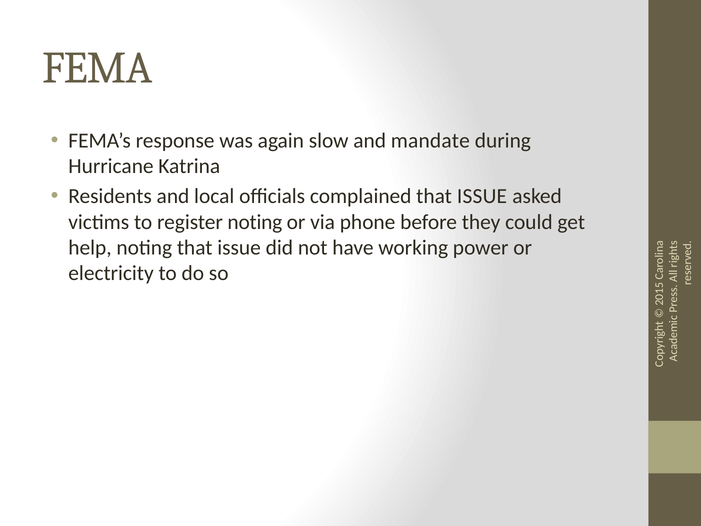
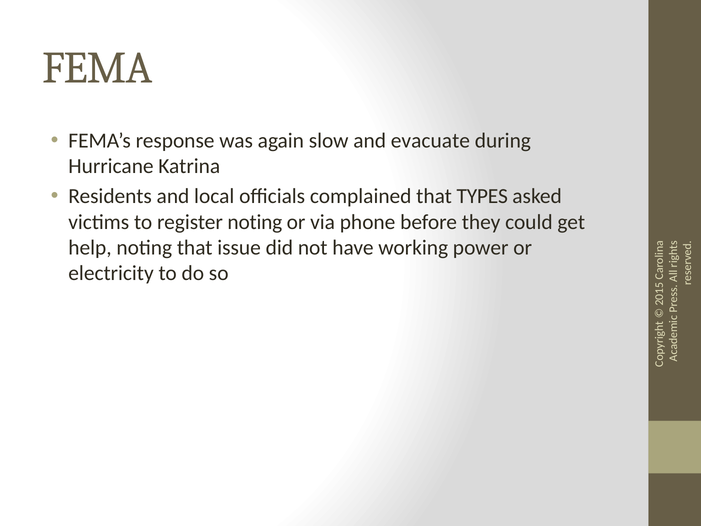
mandate: mandate -> evacuate (430, 141)
complained that ISSUE: ISSUE -> TYPES (482, 196)
